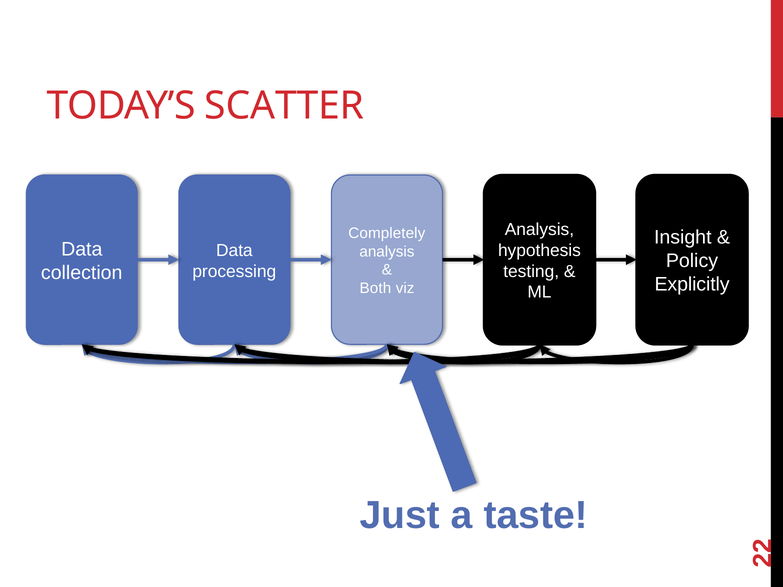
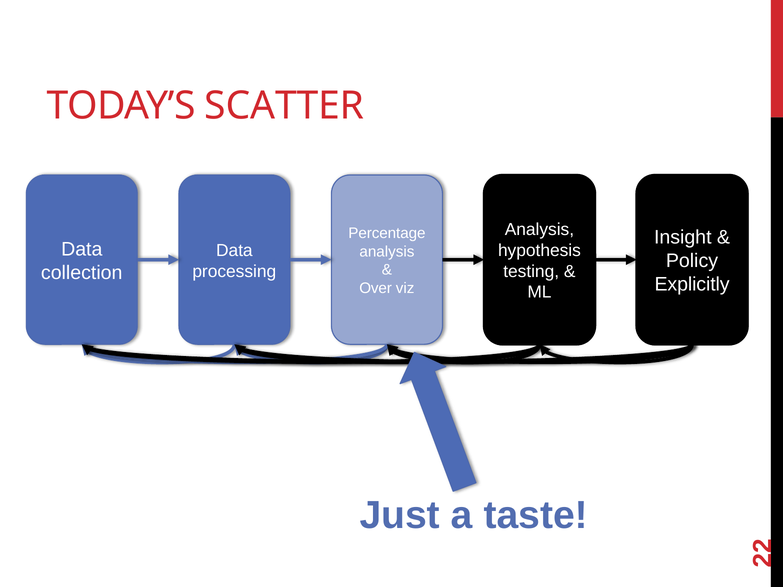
Completely: Completely -> Percentage (387, 233)
Both: Both -> Over (376, 288)
